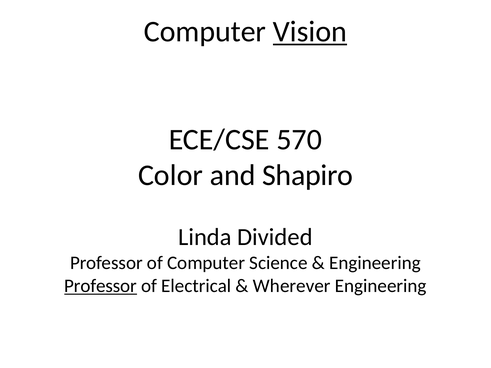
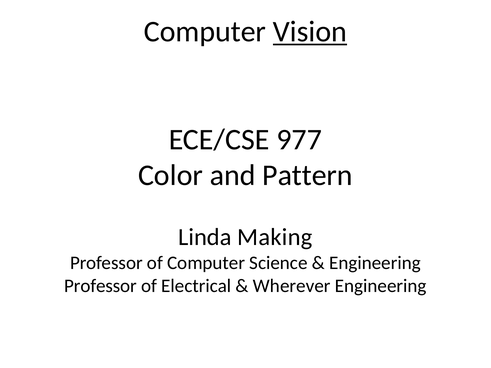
570: 570 -> 977 (299, 140)
Shapiro: Shapiro -> Pattern (308, 176)
Divided: Divided -> Making (275, 237)
Professor underline: present -> none (101, 286)
